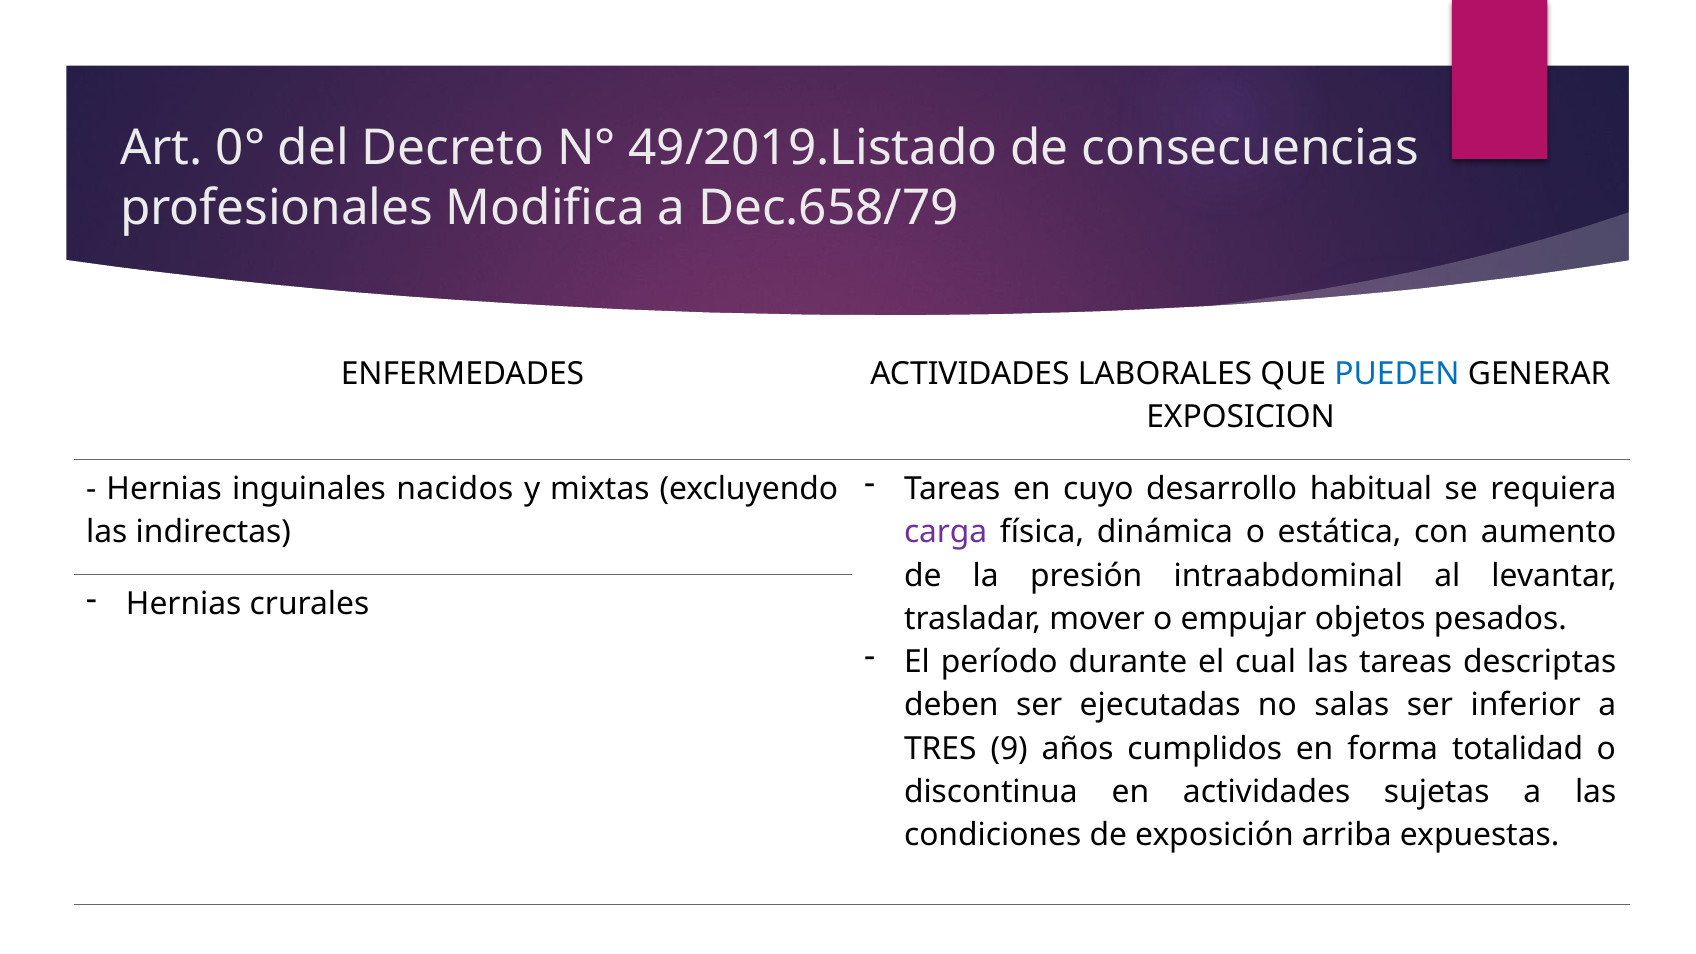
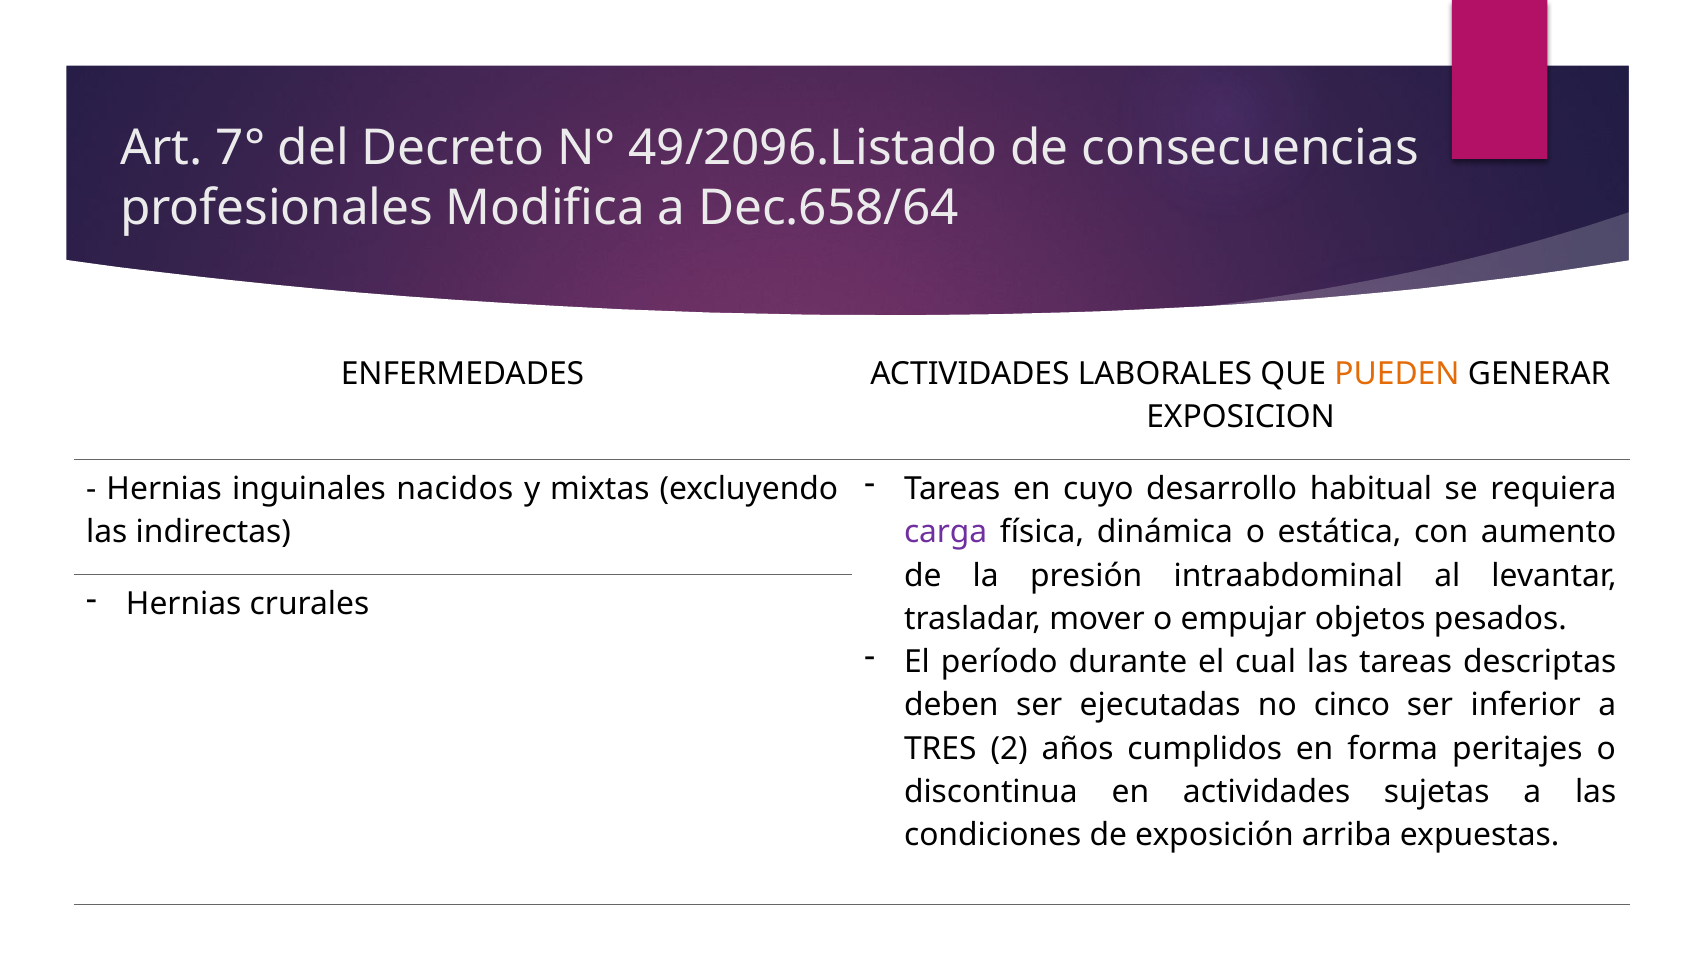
0°: 0° -> 7° (240, 149)
49/2019.Listado: 49/2019.Listado -> 49/2096.Listado (813, 149)
Dec.658/79: Dec.658/79 -> Dec.658/64 (828, 208)
PUEDEN colour: blue -> orange (1397, 374)
salas: salas -> cinco (1352, 705)
9: 9 -> 2 (1009, 749)
totalidad: totalidad -> peritajes (1517, 749)
